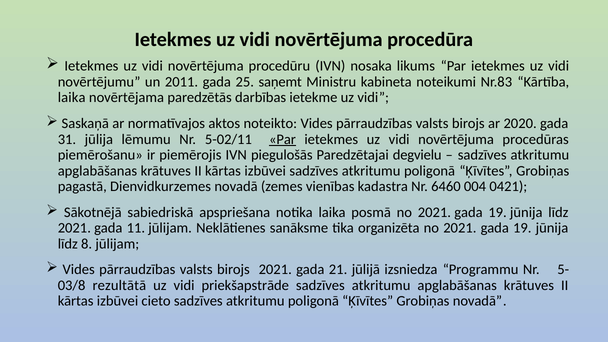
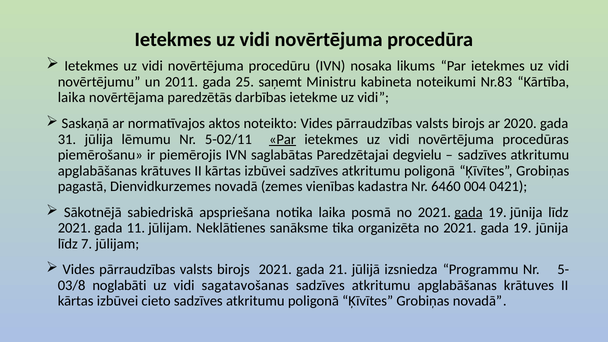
piegulošās: piegulošās -> saglabātas (282, 155)
gada underline: none -> present (468, 212)
8: 8 -> 7 (87, 244)
rezultātā: rezultātā -> noglabāti (119, 285)
priekšapstrāde: priekšapstrāde -> sagatavošanas (245, 285)
